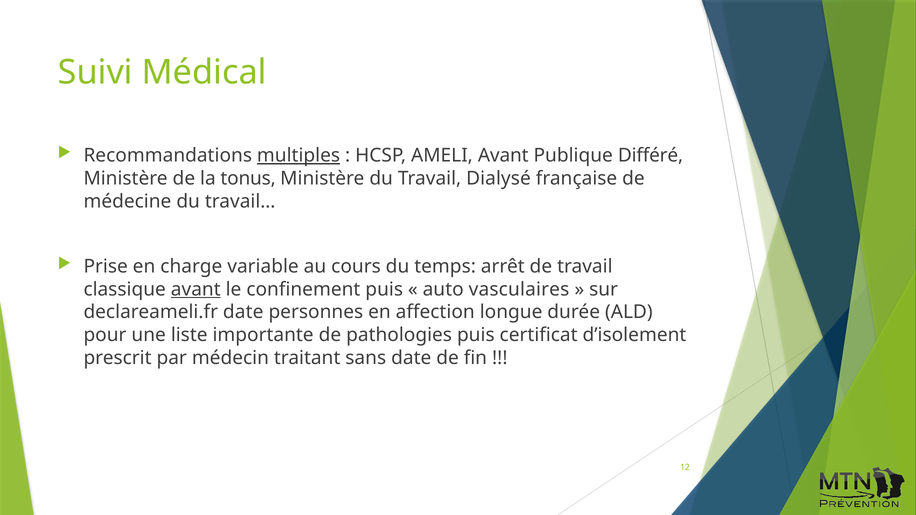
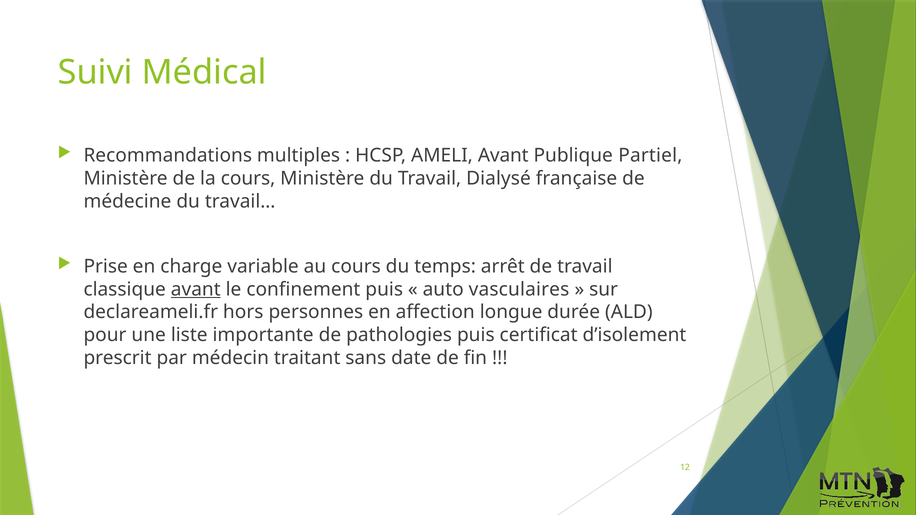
multiples underline: present -> none (299, 156)
Différé: Différé -> Partiel (650, 156)
la tonus: tonus -> cours (248, 179)
declareameli.fr date: date -> hors (243, 312)
